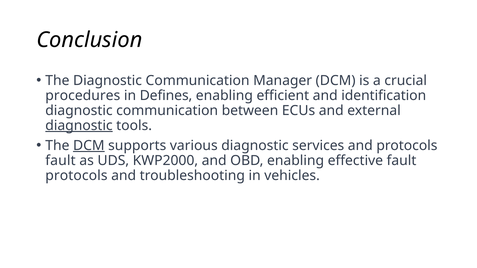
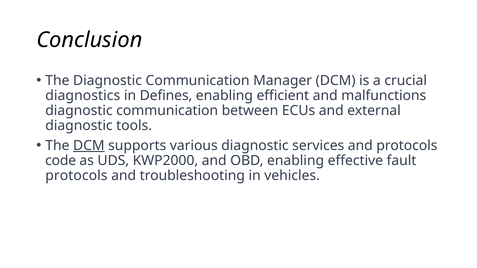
procedures: procedures -> diagnostics (83, 96)
identification: identification -> malfunctions (384, 96)
diagnostic underline: present -> none (79, 126)
fault: fault -> code (61, 161)
